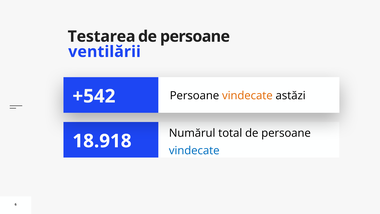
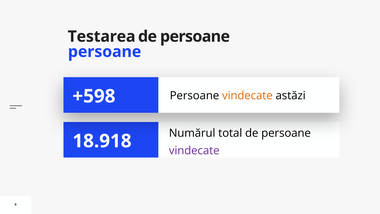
ventilării: ventilării -> persoane (105, 52)
+542: +542 -> +598 (94, 96)
vindecate colour: blue -> purple (194, 150)
